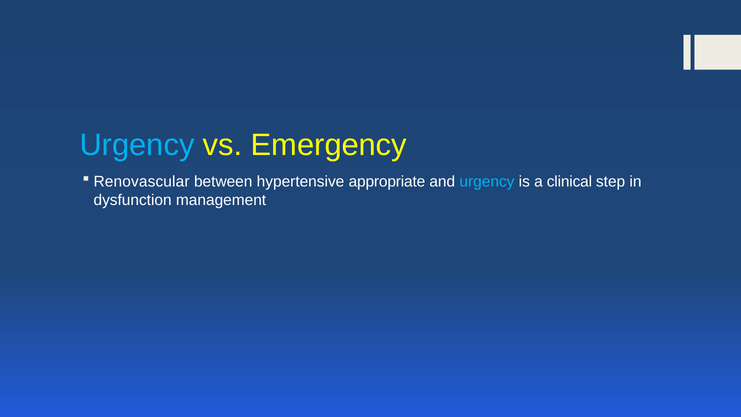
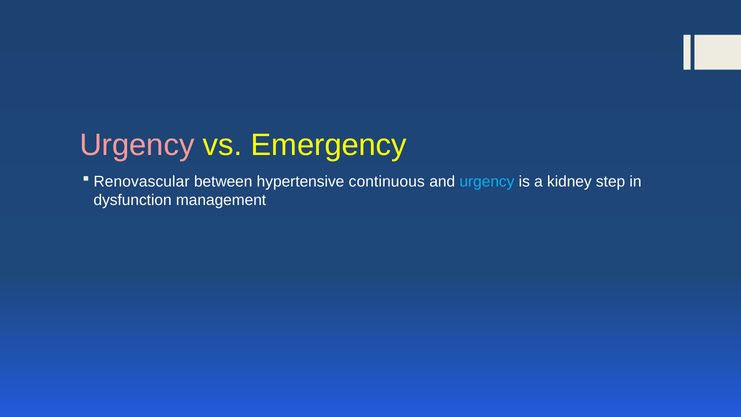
Urgency colour: light blue -> pink (137, 145)
appropriate: appropriate -> continuous (387, 181)
clinical: clinical -> kidney (569, 181)
